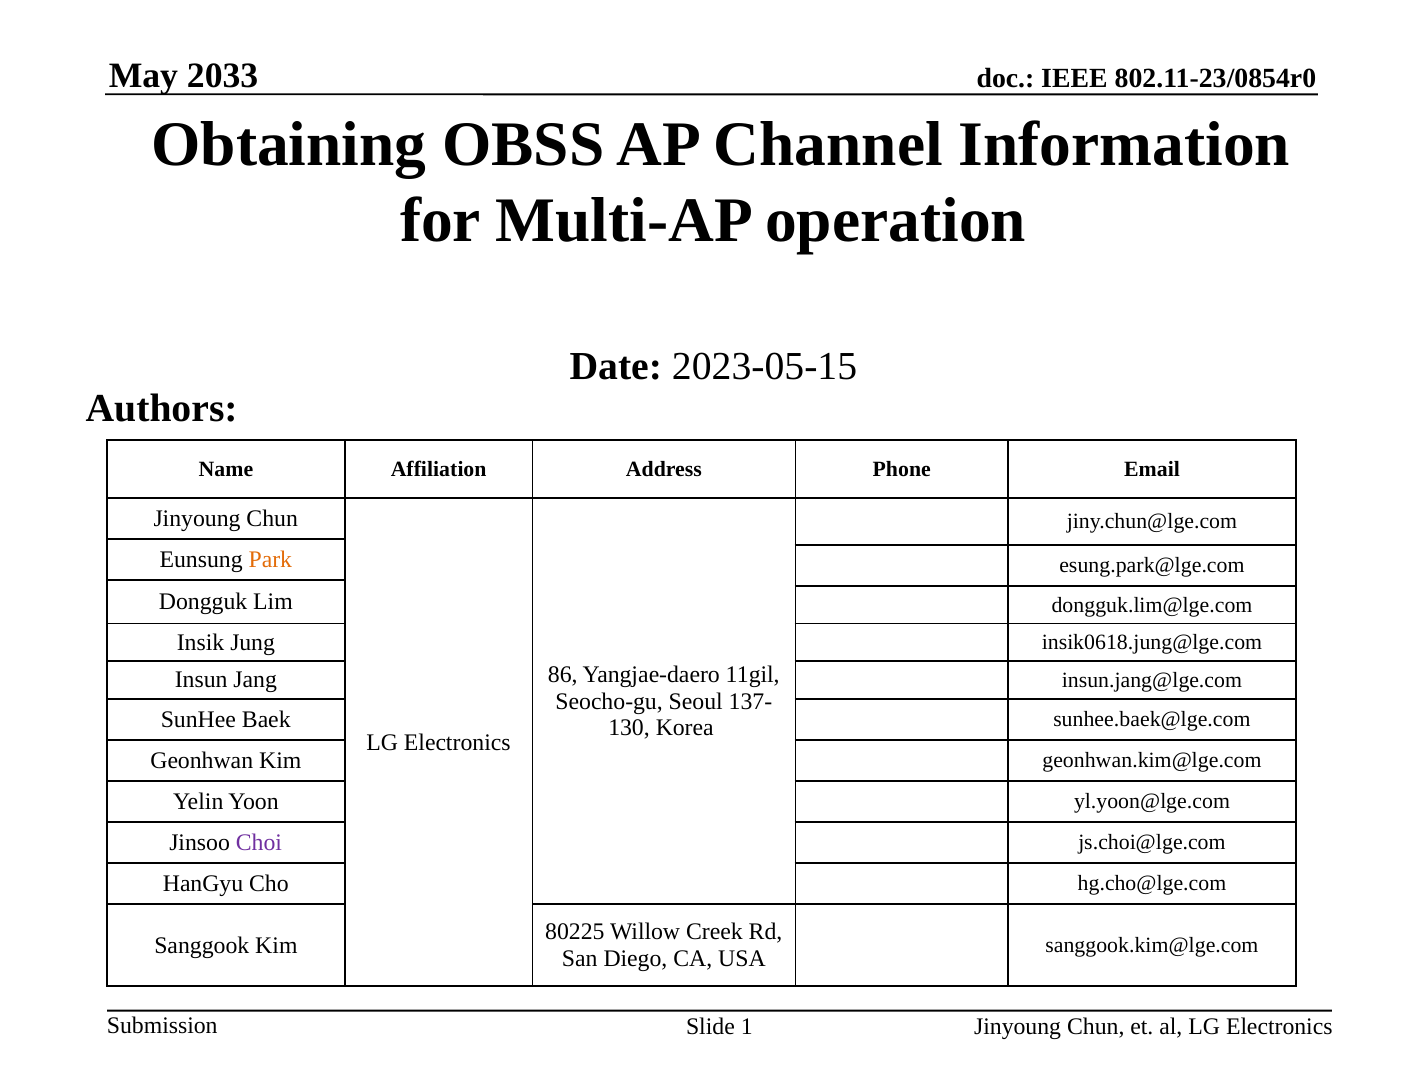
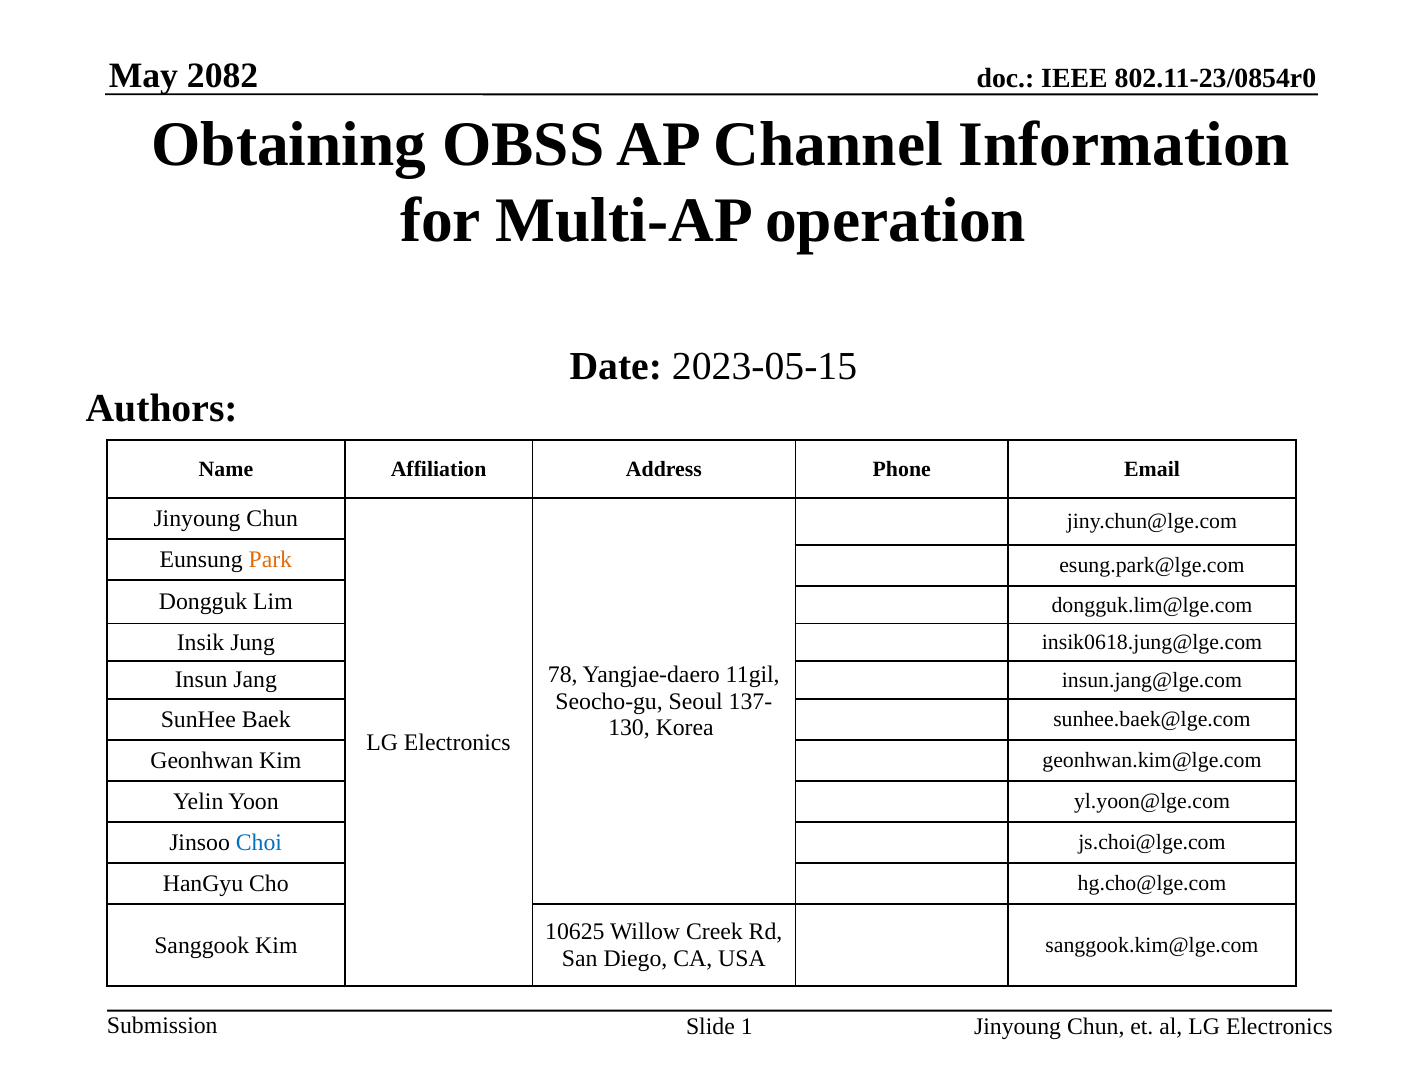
2033: 2033 -> 2082 (223, 76)
86: 86 -> 78 (563, 675)
Choi colour: purple -> blue (259, 843)
80225: 80225 -> 10625 (575, 932)
